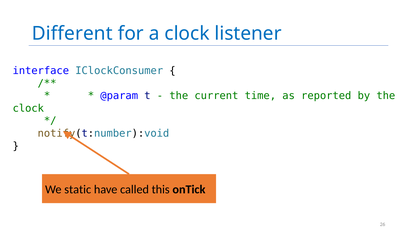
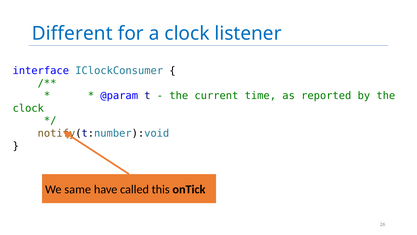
static: static -> same (78, 189)
